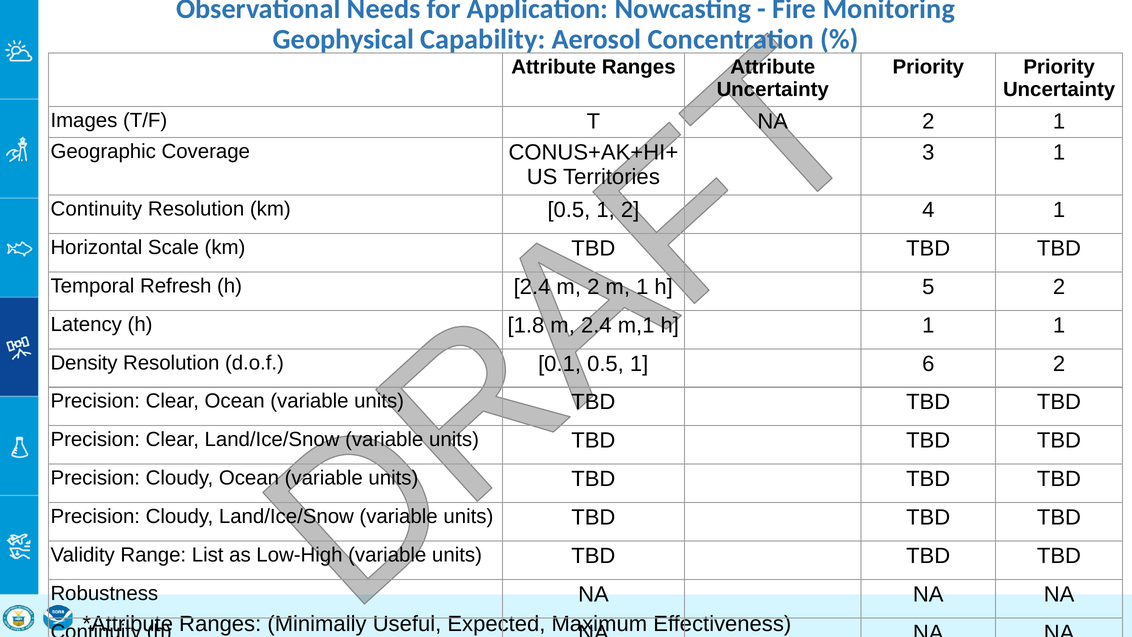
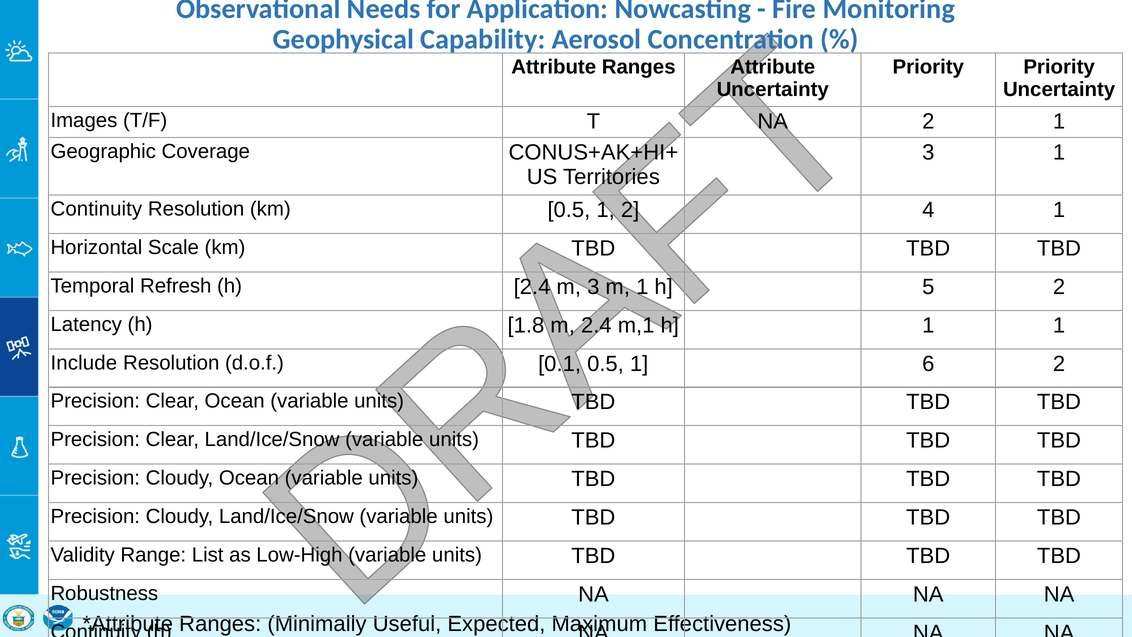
m 2: 2 -> 3 (593, 287)
Density: Density -> Include (84, 363)
